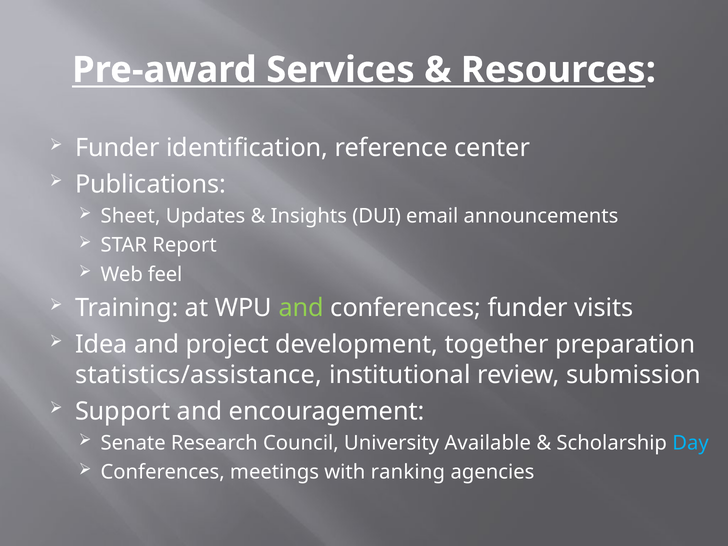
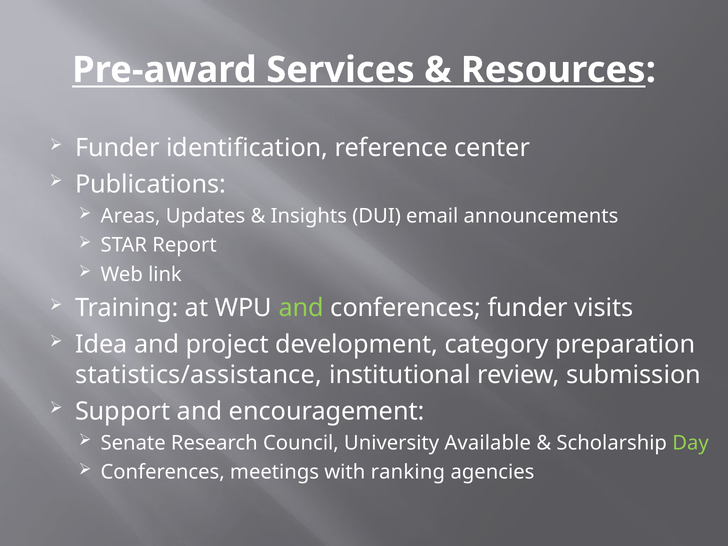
Sheet: Sheet -> Areas (131, 216)
feel: feel -> link (165, 274)
together: together -> category (497, 344)
Day colour: light blue -> light green (691, 443)
